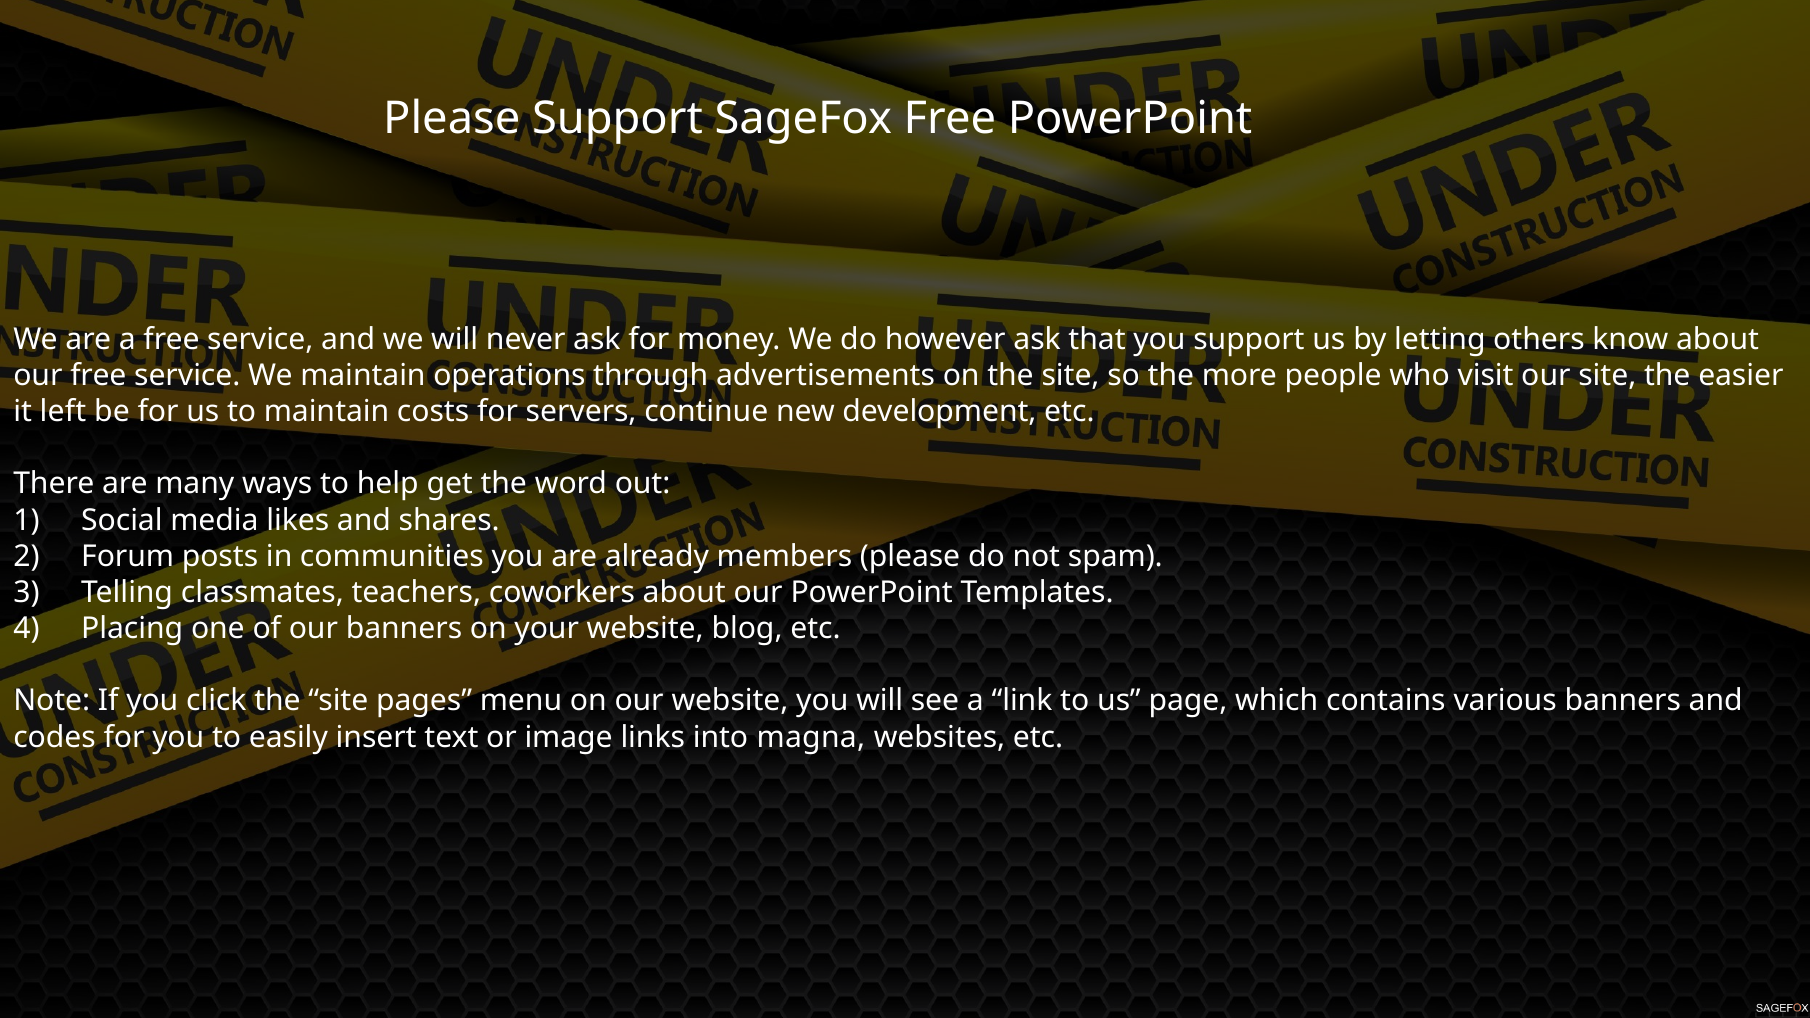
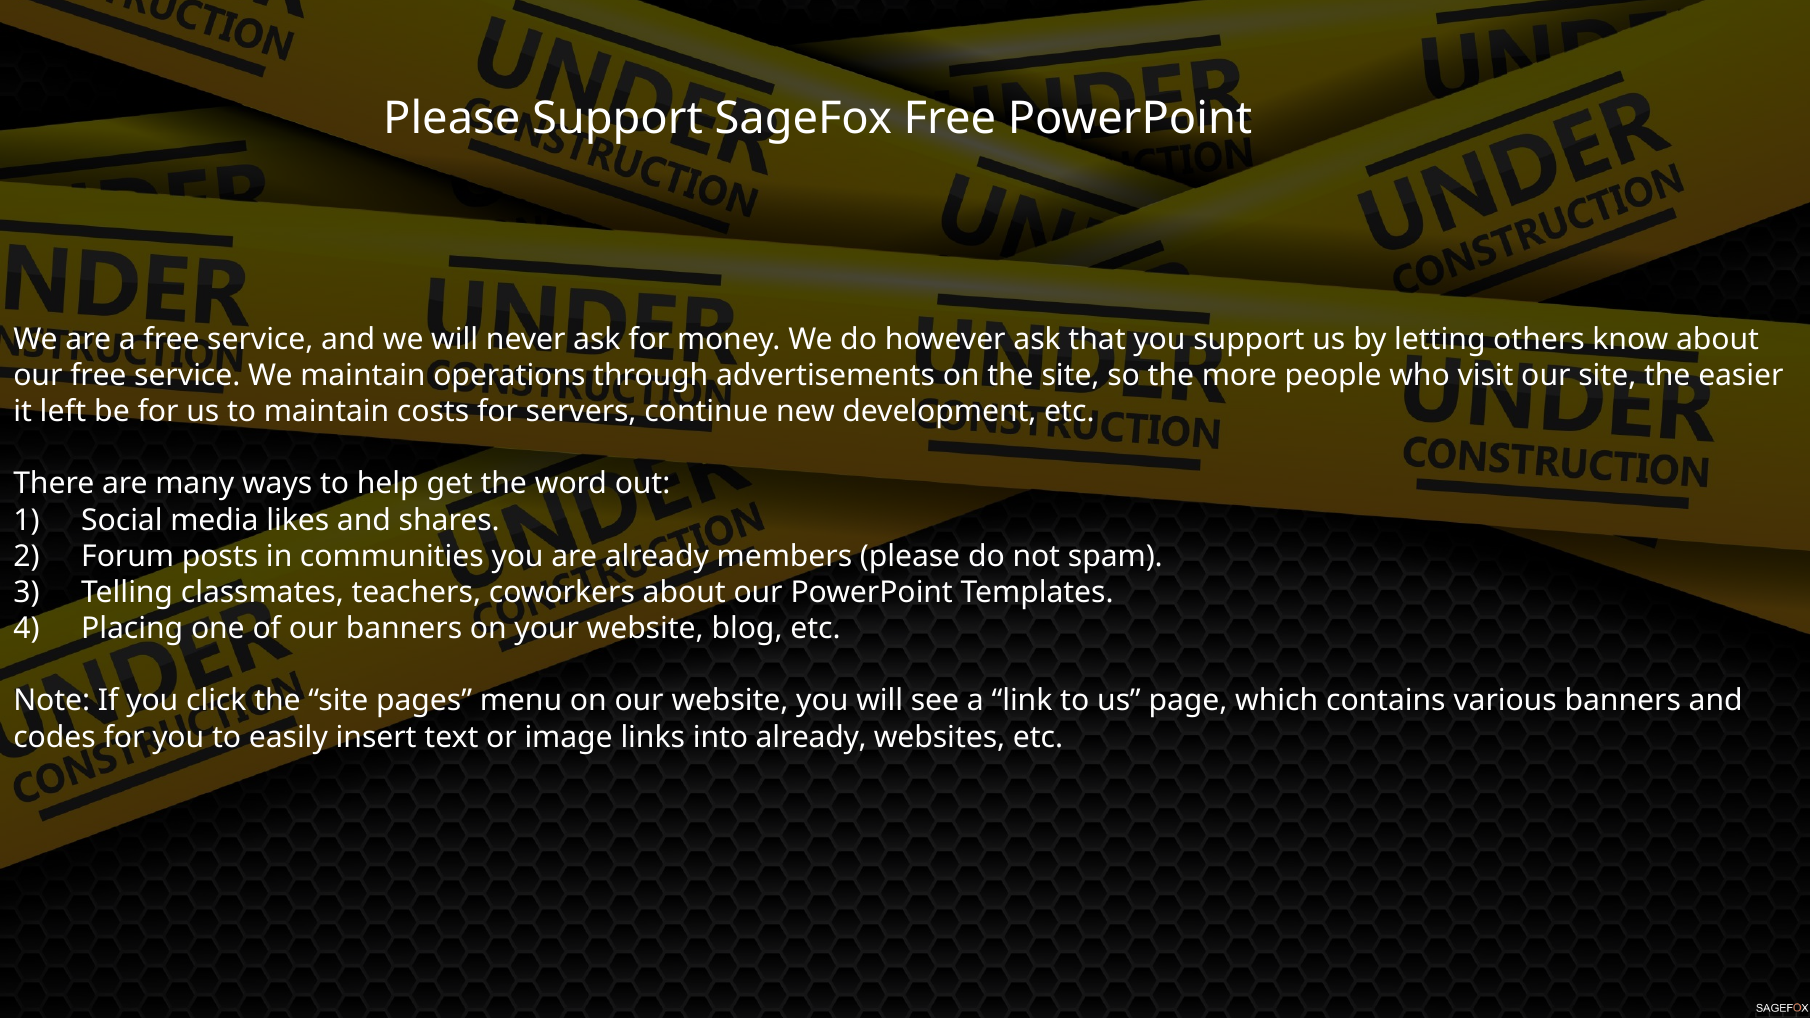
into magna: magna -> already (811, 737)
